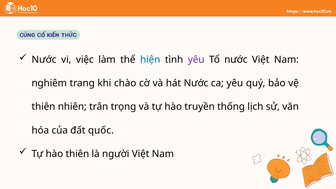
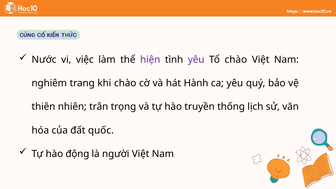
hiện colour: blue -> purple (150, 60)
Tổ nước: nước -> chào (236, 60)
hát Nước: Nước -> Hành (196, 83)
hào thiên: thiên -> động (77, 154)
